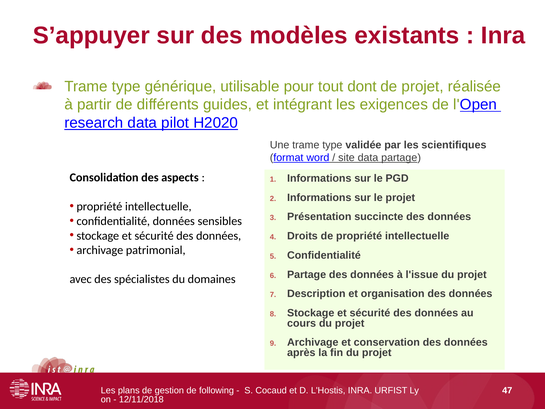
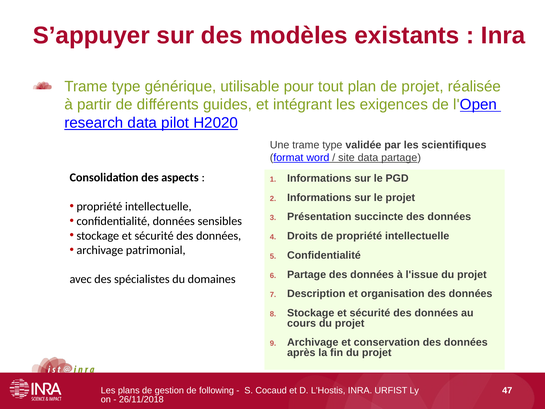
dont: dont -> plan (362, 86)
12/11/2018: 12/11/2018 -> 26/11/2018 (141, 399)
